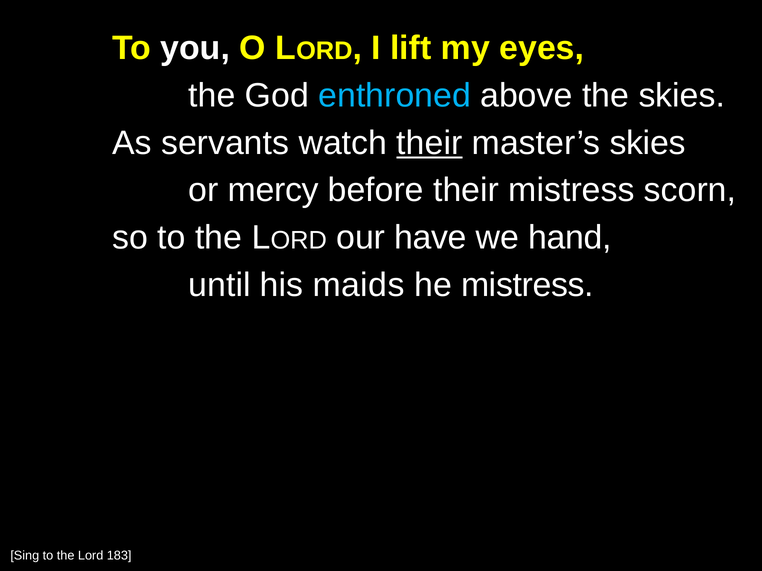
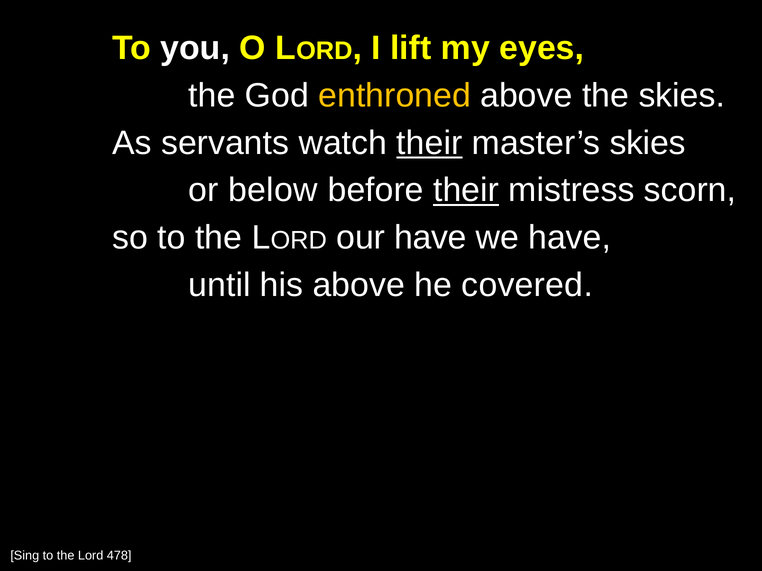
enthroned colour: light blue -> yellow (395, 96)
mercy: mercy -> below (273, 190)
their underline: none -> present (466, 190)
we hand: hand -> have (570, 238)
his maids: maids -> above (359, 285)
he mistress: mistress -> covered (527, 285)
183: 183 -> 478 (119, 556)
